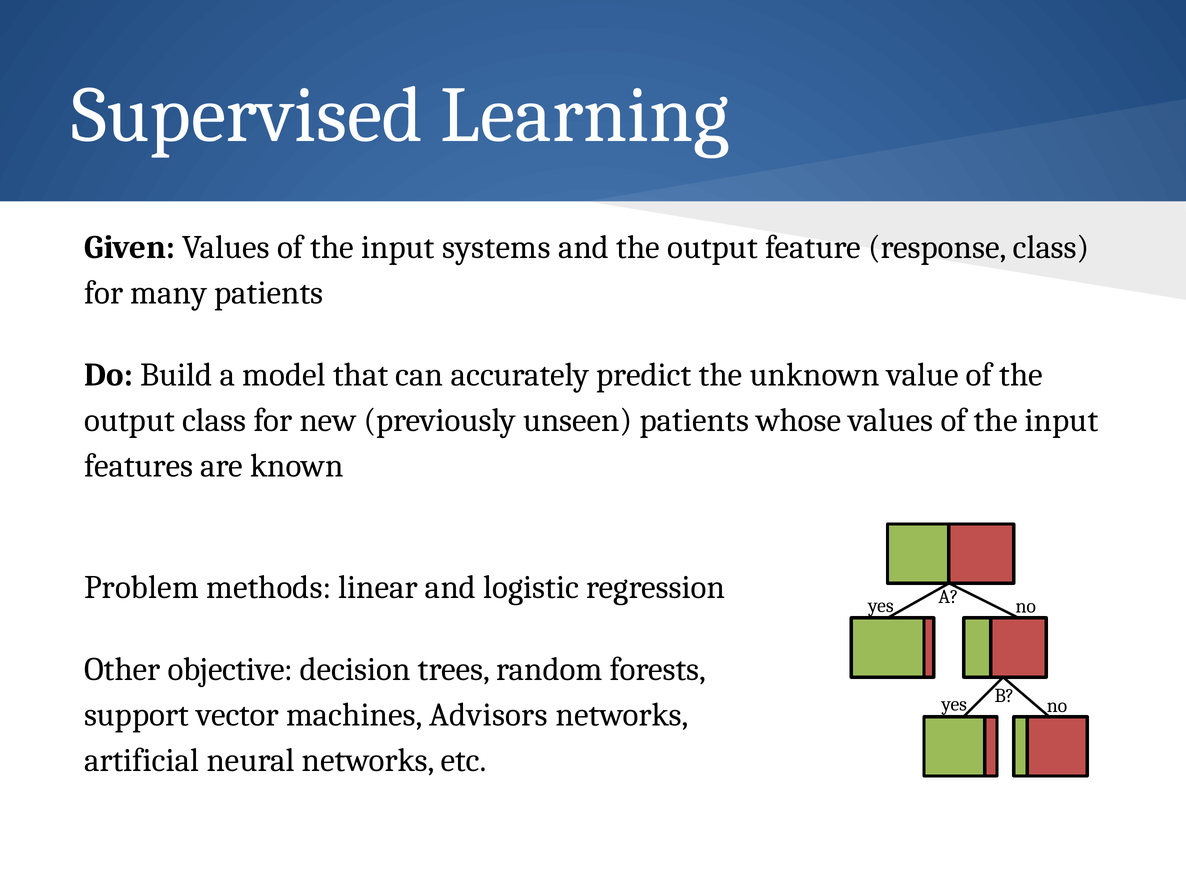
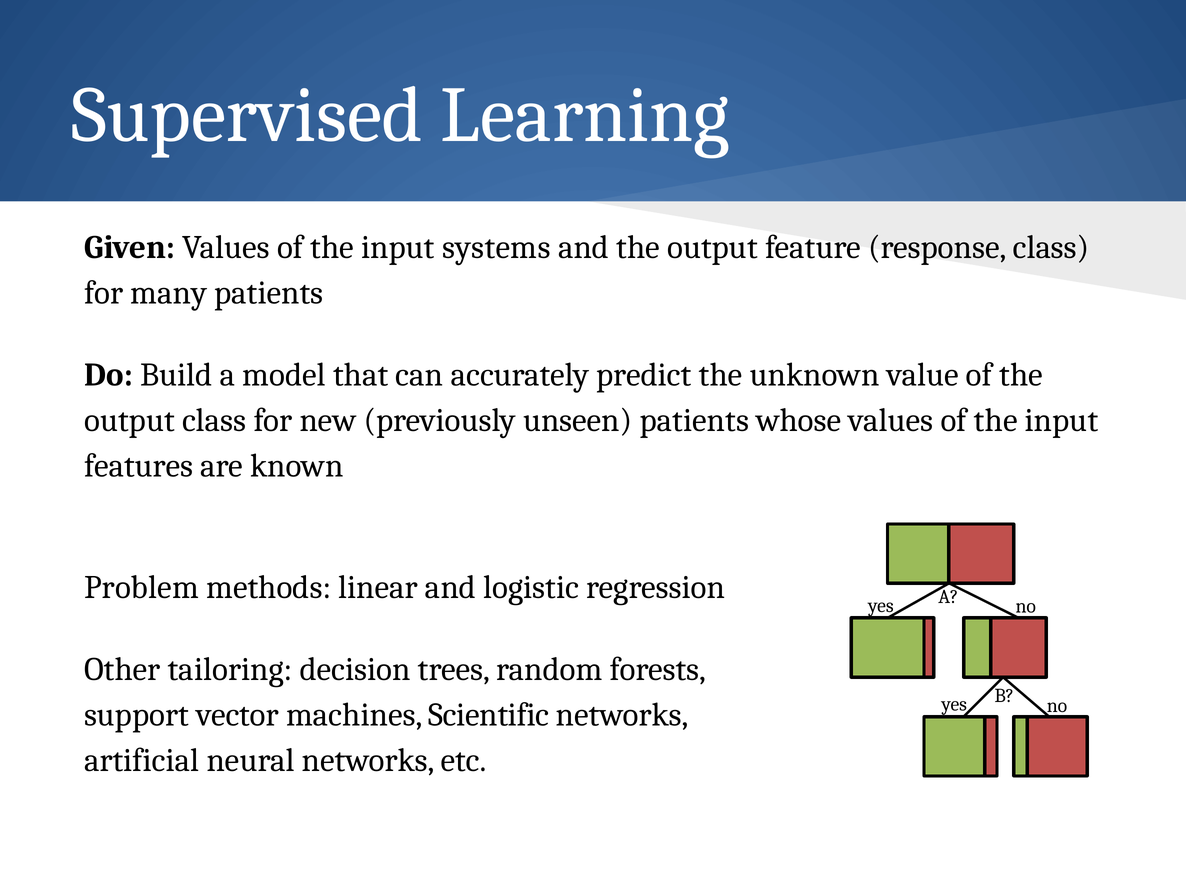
objective: objective -> tailoring (230, 669)
Advisors: Advisors -> Scientific (489, 714)
